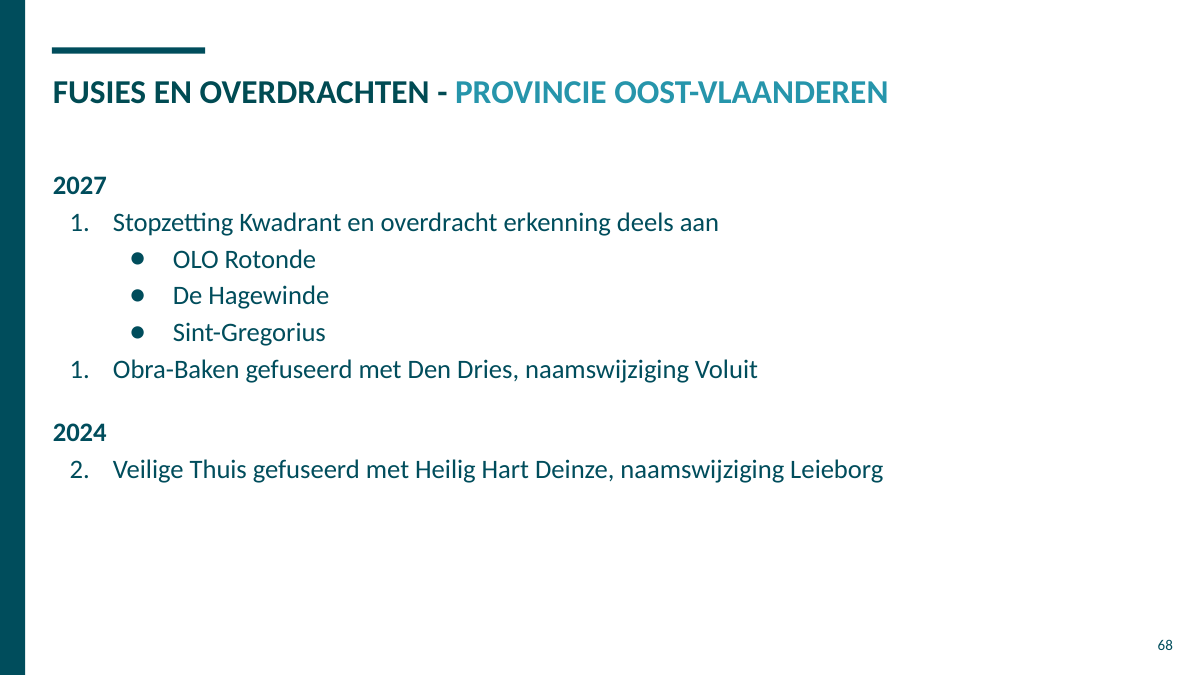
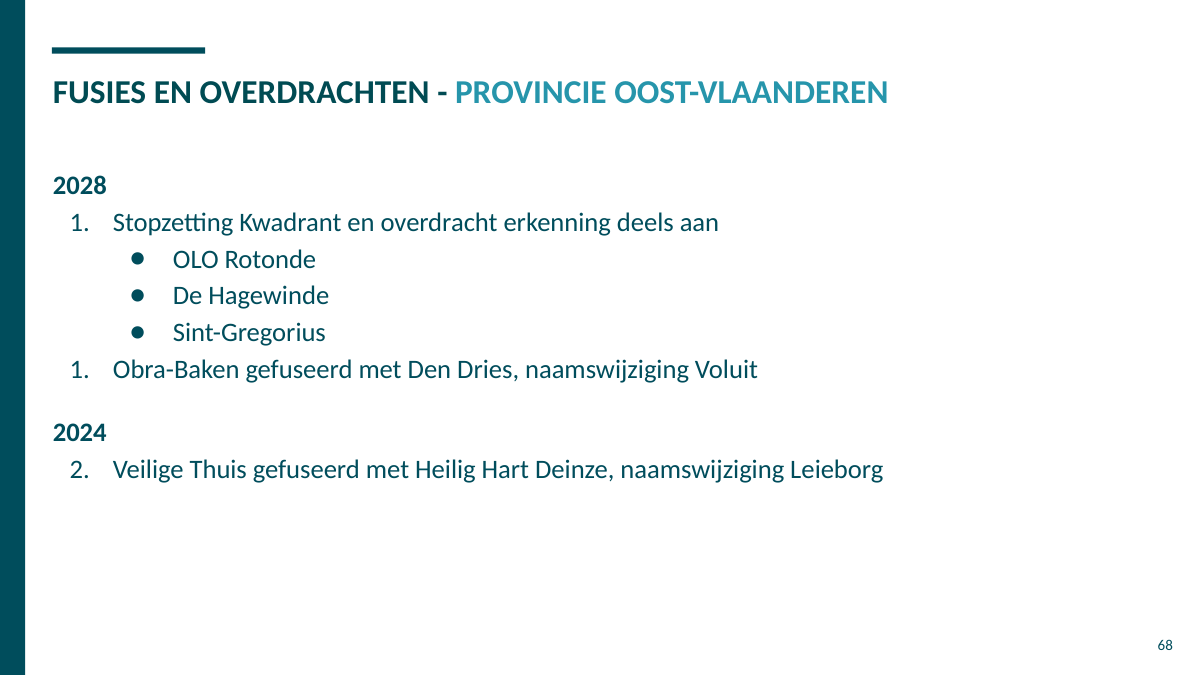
2027: 2027 -> 2028 (80, 186)
